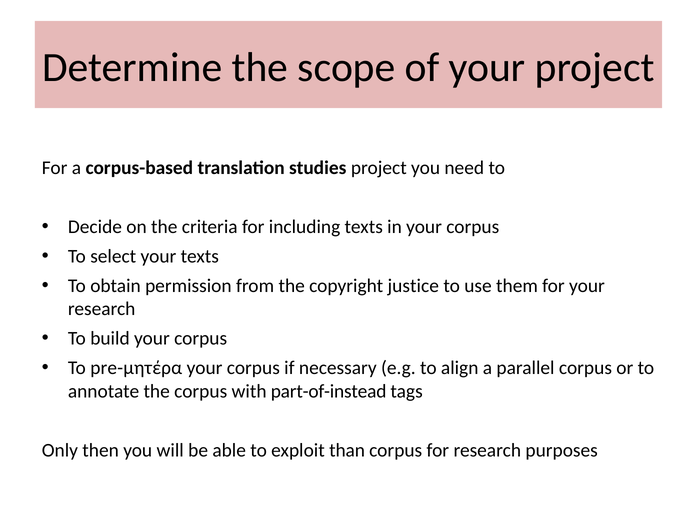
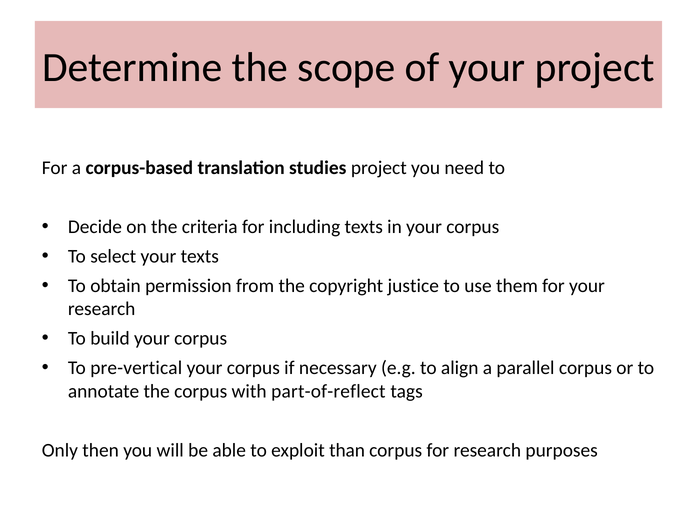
pre-μητέρα: pre-μητέρα -> pre-vertical (136, 368)
part-of-instead: part-of-instead -> part-of-reflect (328, 391)
